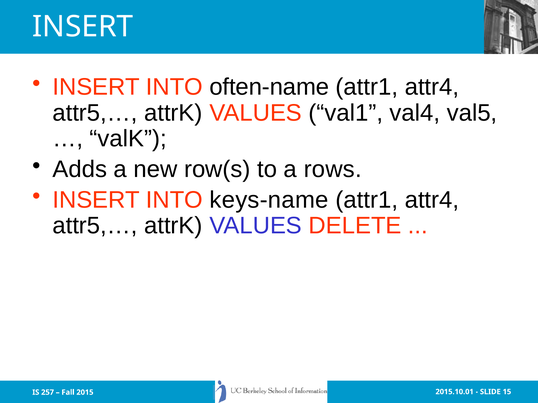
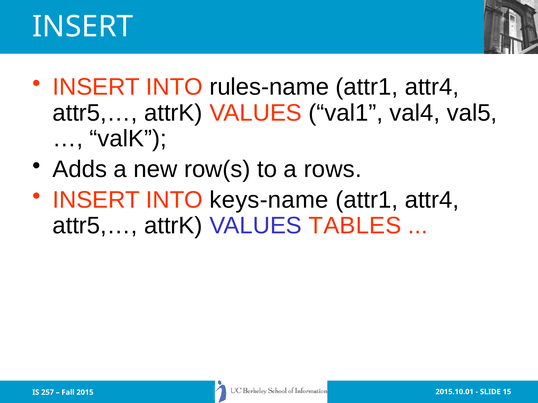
often-name: often-name -> rules-name (269, 87)
DELETE: DELETE -> TABLES (355, 226)
